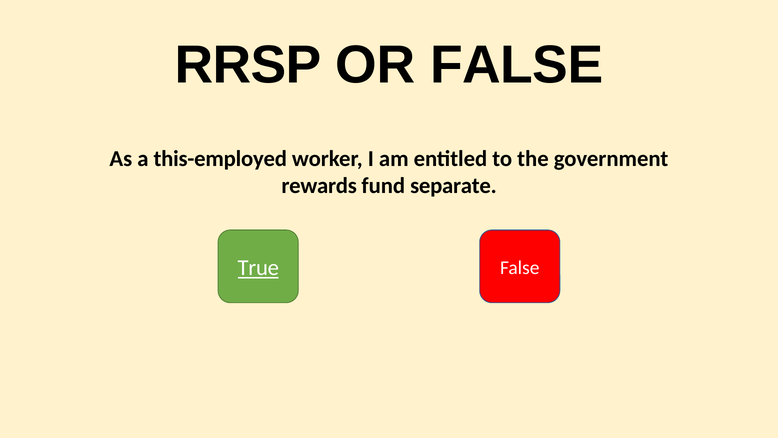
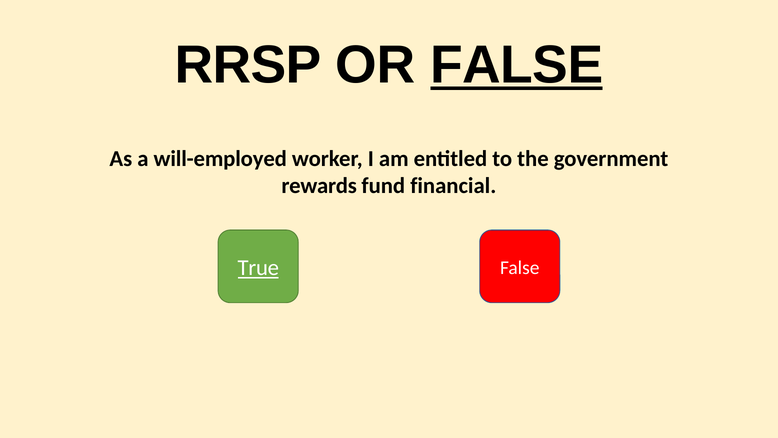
FALSE underline: none -> present (517, 65)
this-employed: this-employed -> will-employed (220, 158)
separate: separate -> financial (453, 186)
